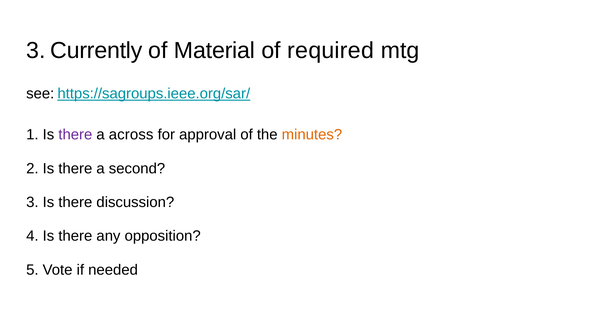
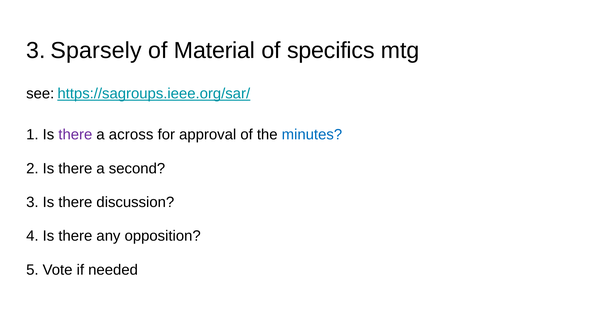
Currently: Currently -> Sparsely (96, 50)
required: required -> specifics (331, 50)
minutes colour: orange -> blue (312, 135)
